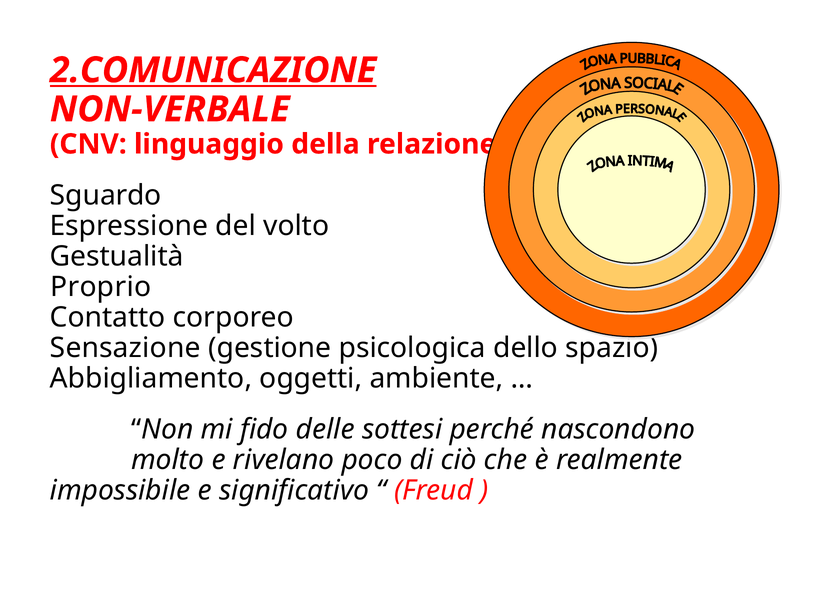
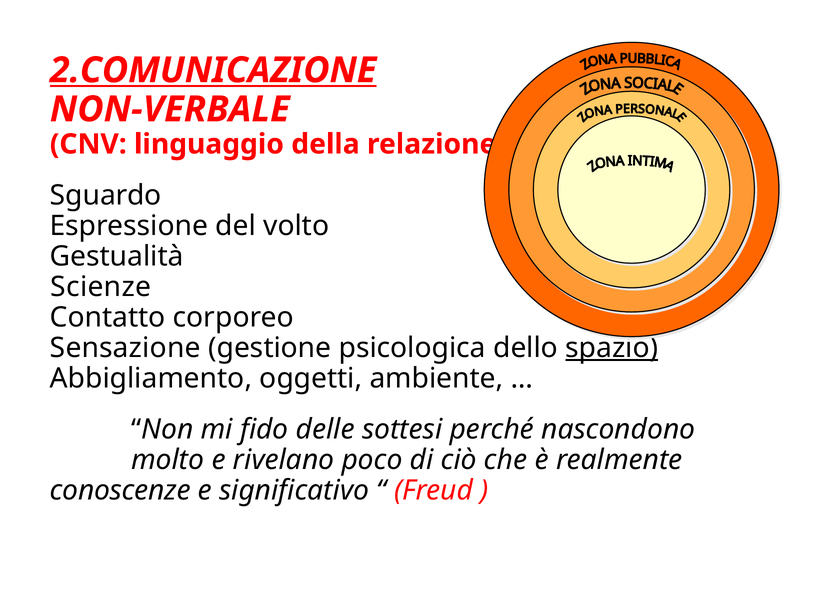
Proprio: Proprio -> Scienze (101, 287)
spazio underline: none -> present (612, 348)
impossibile: impossibile -> conoscenze (120, 491)
